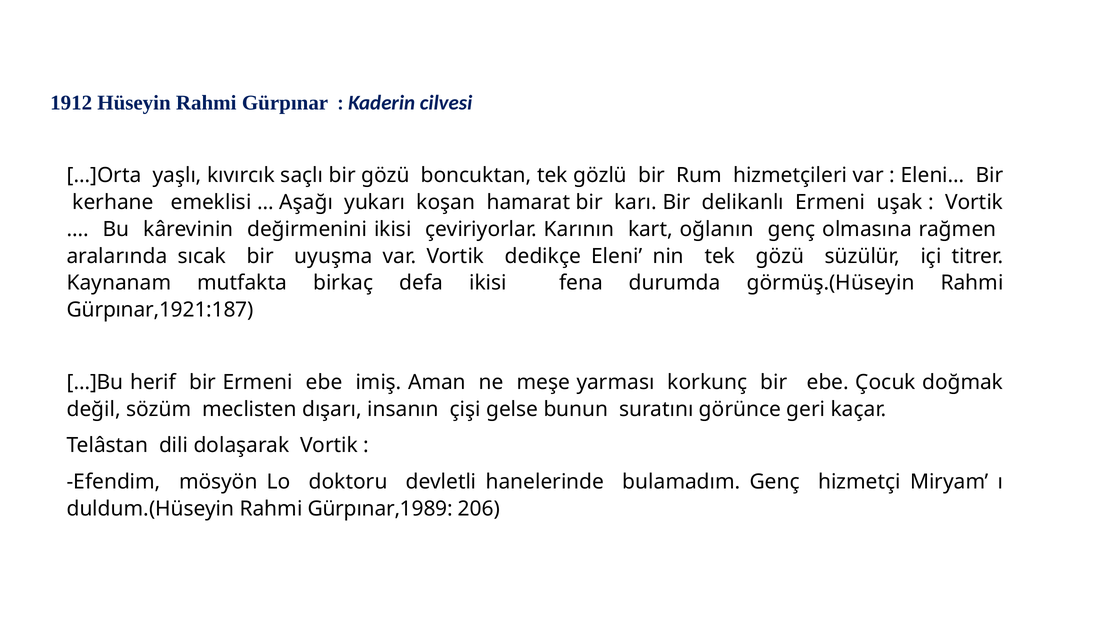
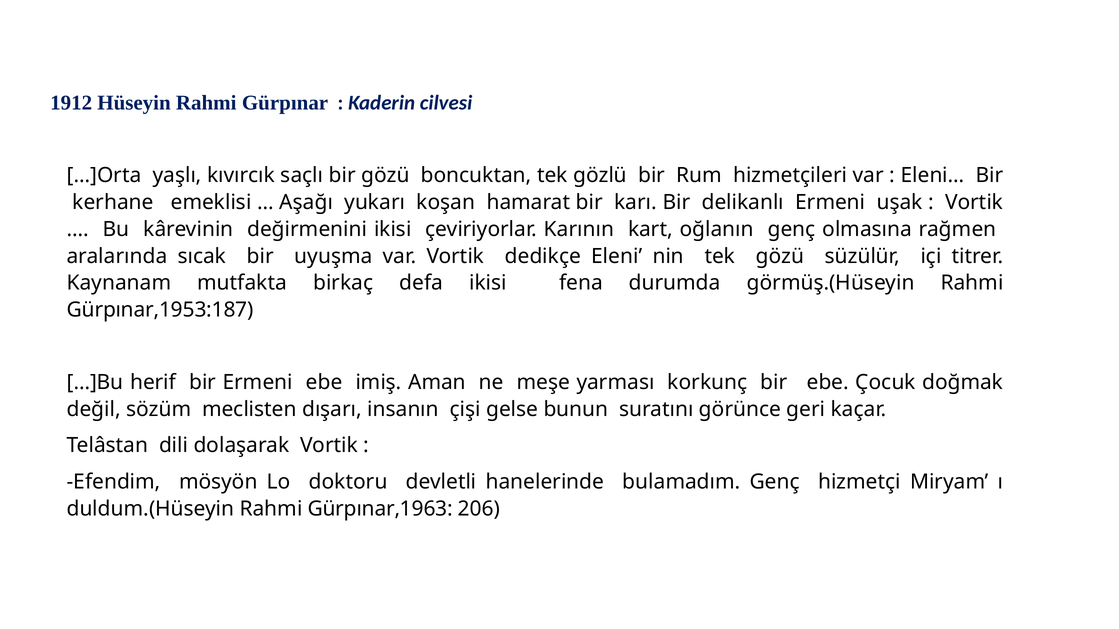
Gürpınar,1921:187: Gürpınar,1921:187 -> Gürpınar,1953:187 (160, 310)
Gürpınar,1989: Gürpınar,1989 -> Gürpınar,1963 (380, 509)
